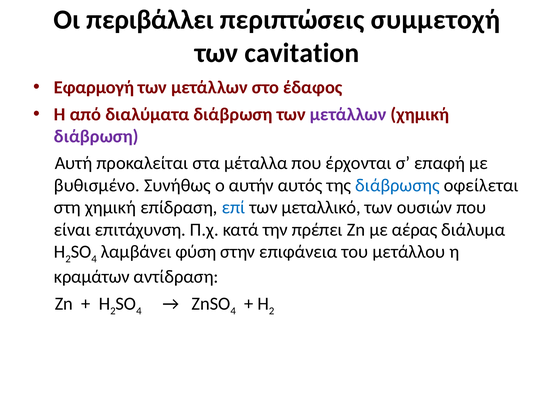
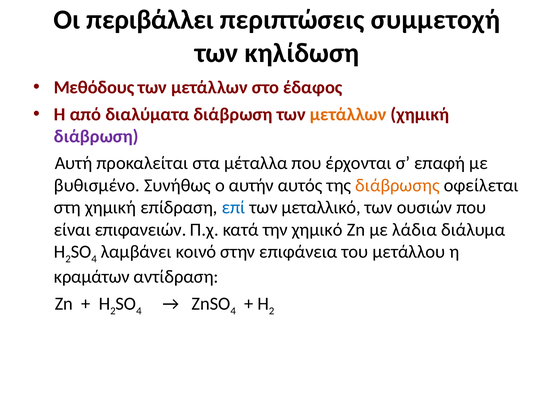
cavitation: cavitation -> κηλίδωση (302, 53)
Εφαρμογή: Εφαρμογή -> Μεθόδους (94, 87)
μετάλλων colour: purple -> orange (348, 114)
διάβρωσης colour: blue -> orange (398, 185)
επιτάχυνση: επιτάχυνση -> επιφανειών (141, 229)
πρέπει: πρέπει -> χημικό (317, 229)
αέρας: αέρας -> λάδια (414, 229)
φύση: φύση -> κοινό (196, 252)
